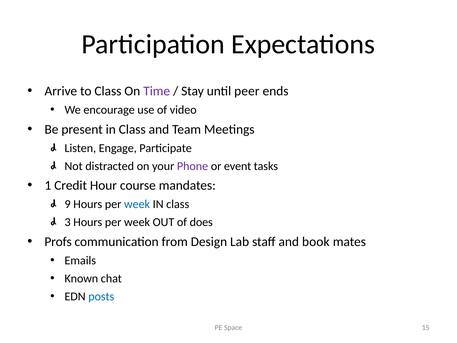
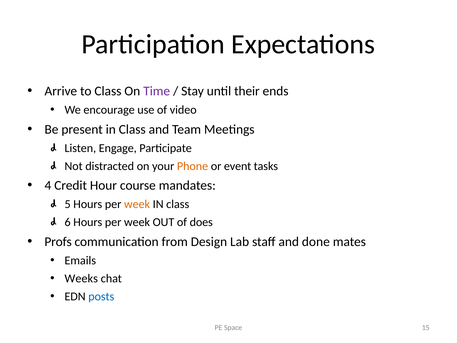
peer: peer -> their (247, 91)
Phone colour: purple -> orange (193, 166)
1: 1 -> 4 (48, 185)
9: 9 -> 5 (68, 204)
week colour: blue -> orange (137, 204)
3: 3 -> 6 (68, 222)
book: book -> done (316, 242)
Known: Known -> Weeks (81, 278)
